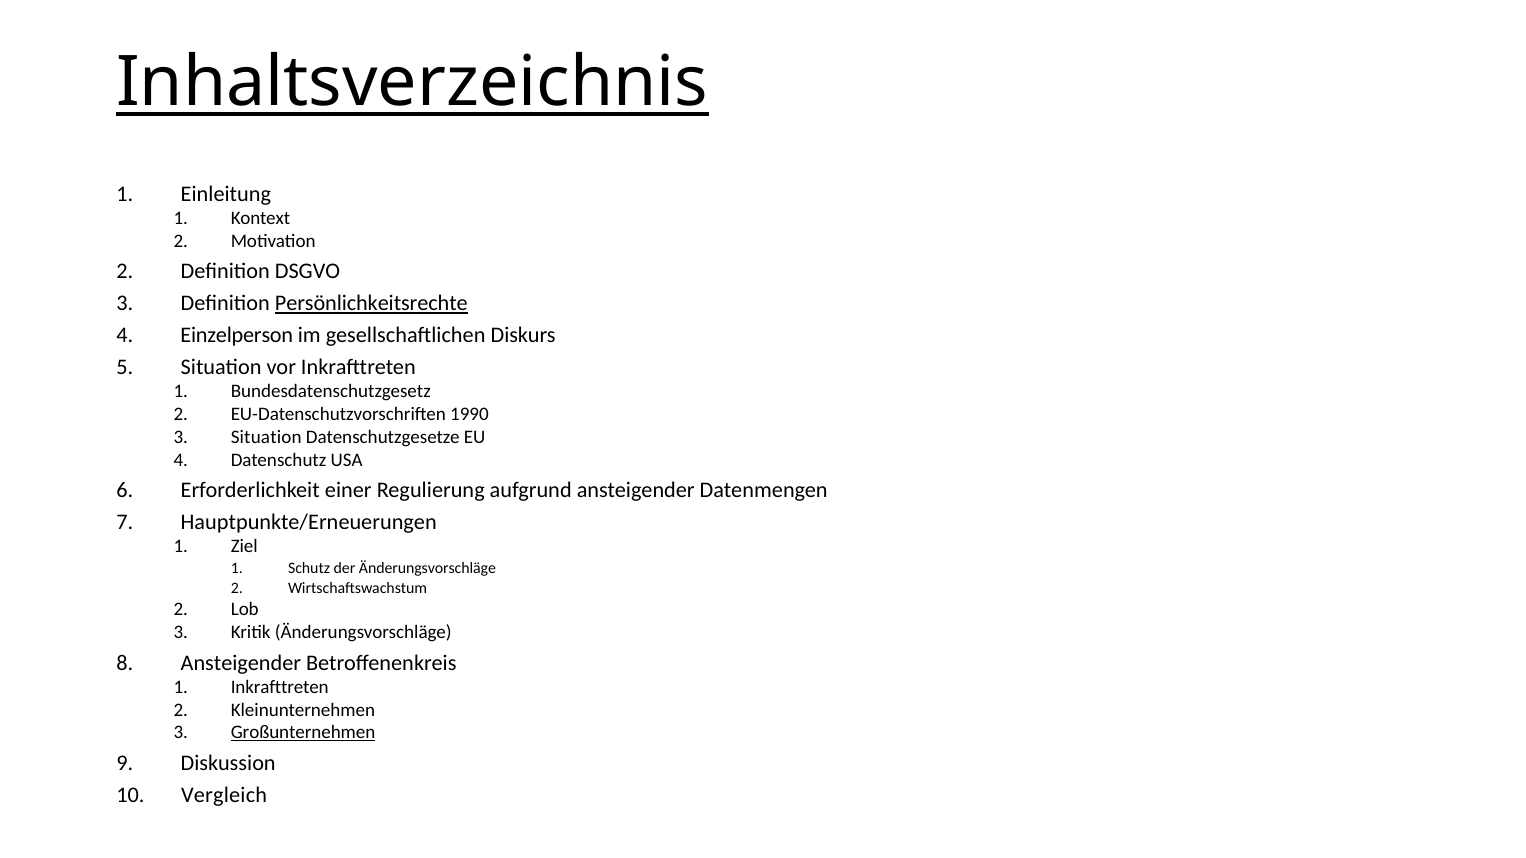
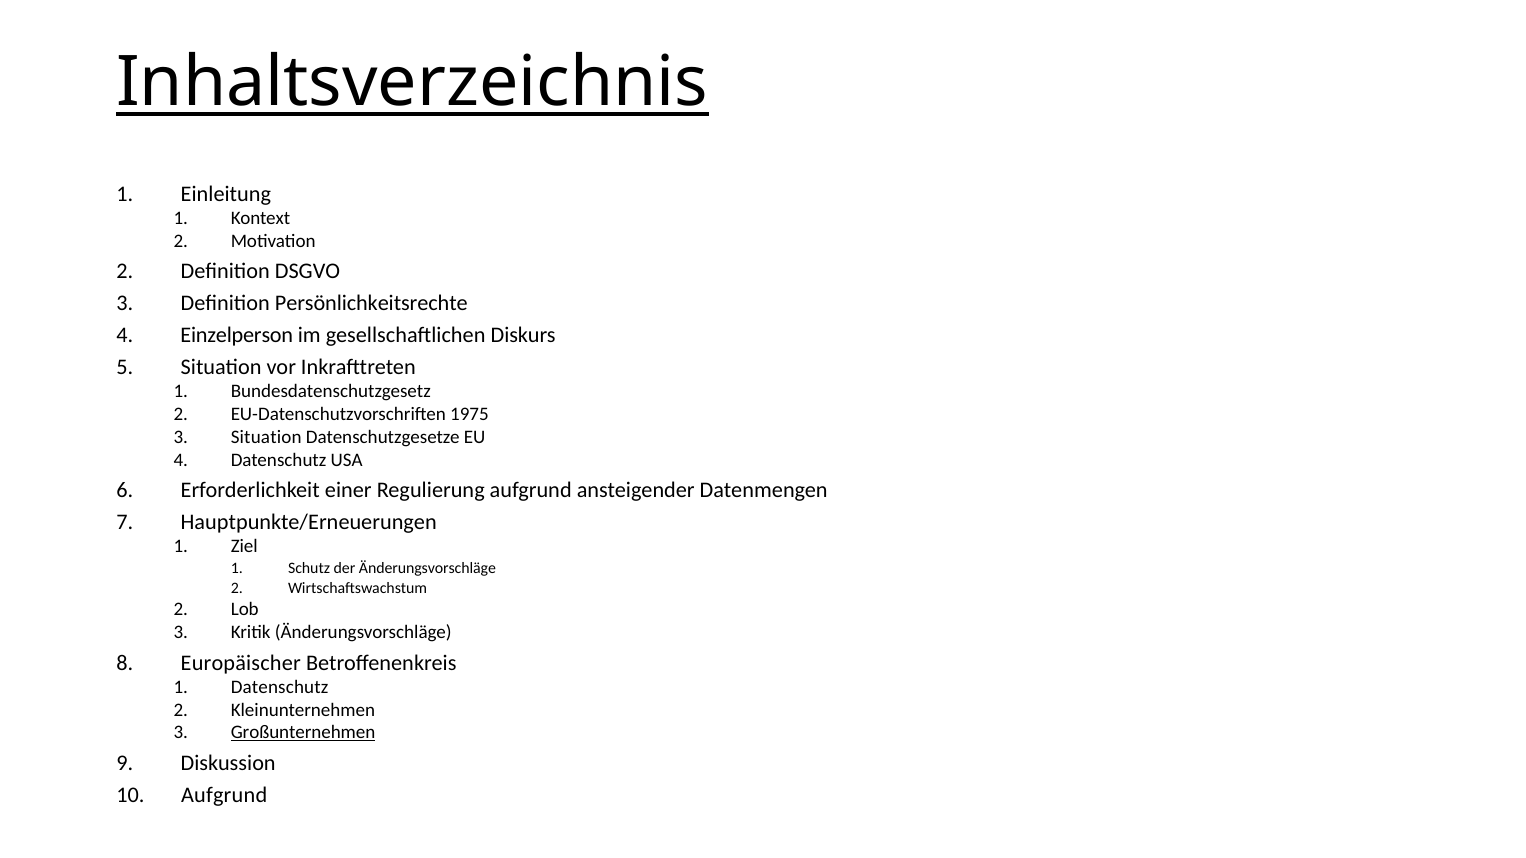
Persönlichkeitsrechte underline: present -> none (371, 304)
1990: 1990 -> 1975 (469, 415)
Ansteigender: Ansteigender -> Europäischer (241, 663)
Inkrafttreten: Inkrafttreten -> Datenschutz (280, 687)
Vergleich: Vergleich -> Aufgrund (224, 795)
